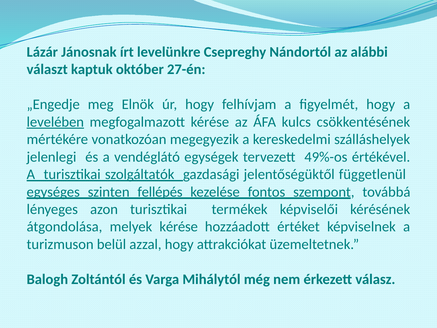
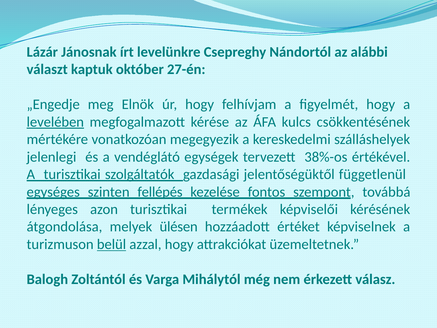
49%-os: 49%-os -> 38%-os (326, 157)
melyek kérése: kérése -> ülésen (179, 227)
belül underline: none -> present (111, 244)
